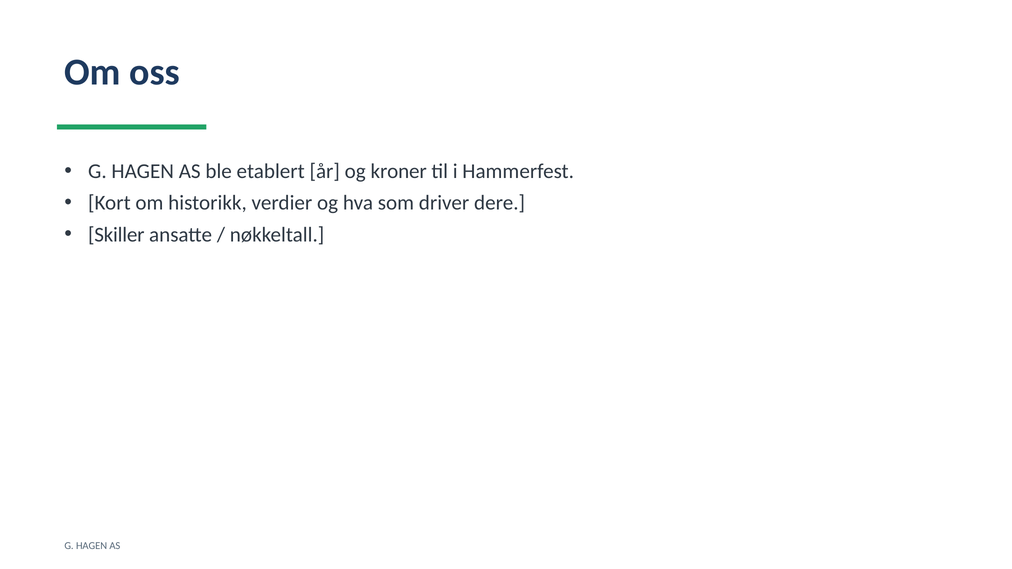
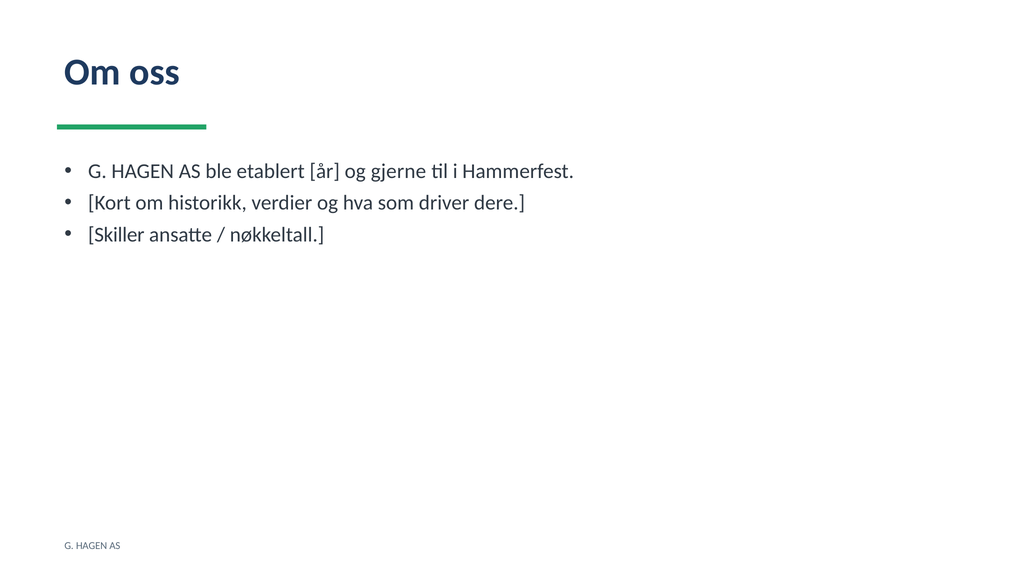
kroner: kroner -> gjerne (399, 171)
